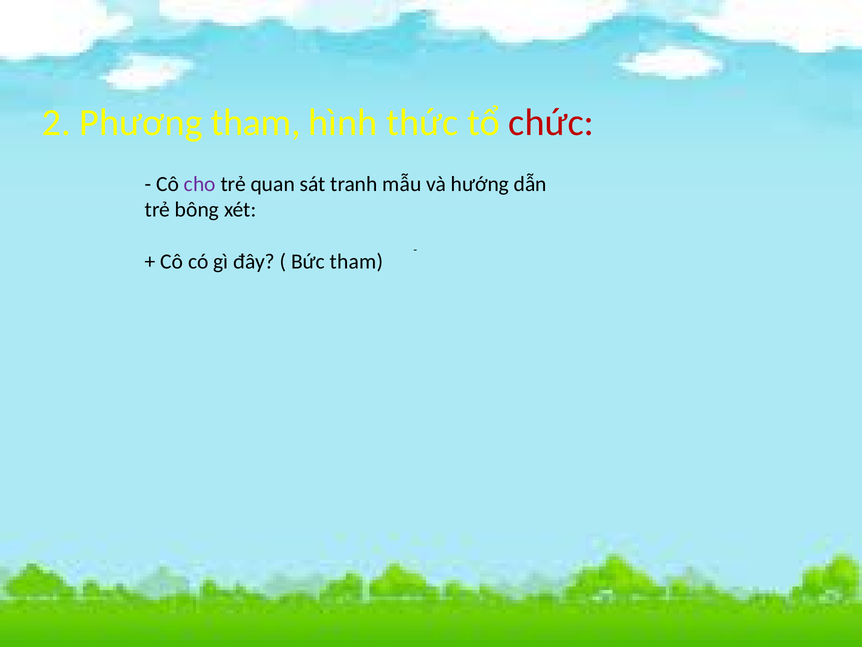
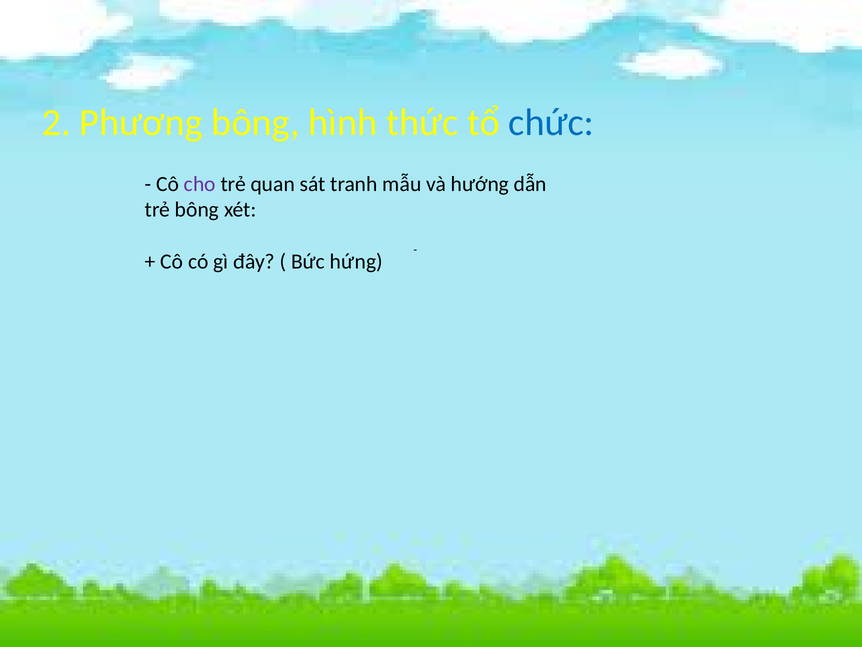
Phương tham: tham -> bông (255, 123)
chức colour: red -> blue (551, 123)
Bức tham: tham -> hứng (356, 261)
